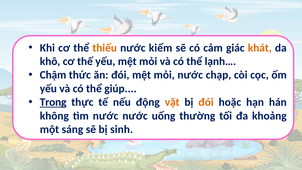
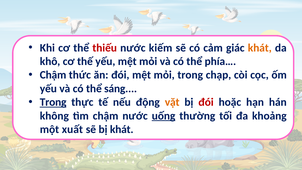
thiếu colour: orange -> red (105, 48)
lạnh…: lạnh… -> phía… (220, 61)
mỏi nước: nước -> trong (190, 75)
giúp: giúp -> sáng (121, 89)
đói colour: orange -> red (206, 102)
tìm nước: nước -> chậm (106, 116)
uống underline: none -> present (164, 116)
sáng: sáng -> xuất (72, 129)
bị sinh: sinh -> khát (122, 129)
